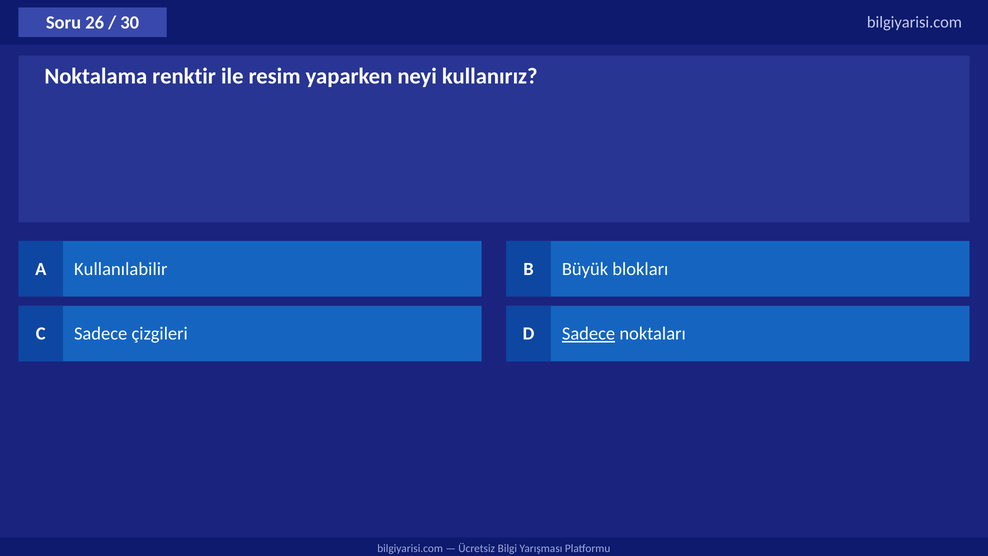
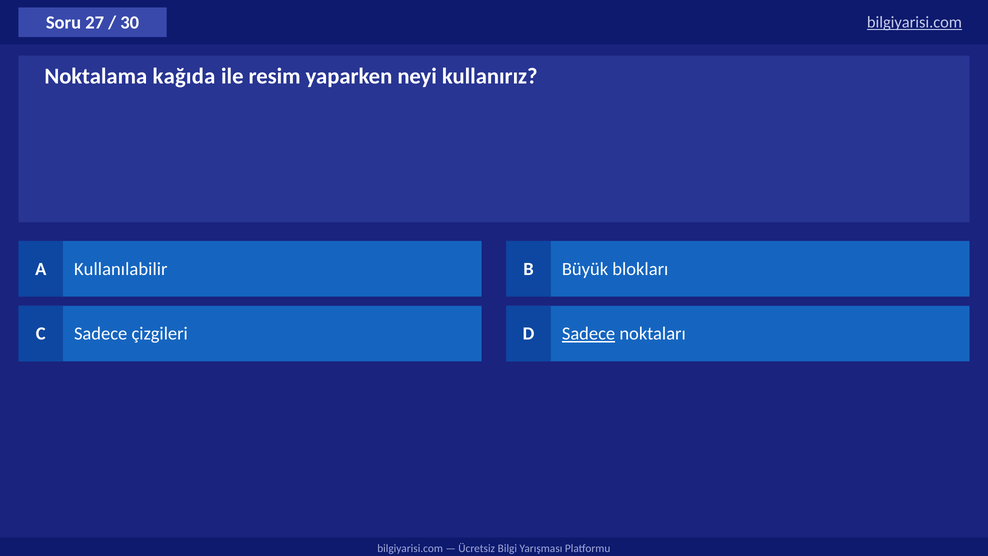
26: 26 -> 27 (95, 23)
bilgiyarisi.com underline: none -> present (914, 22)
renktir: renktir -> kağıda (184, 76)
